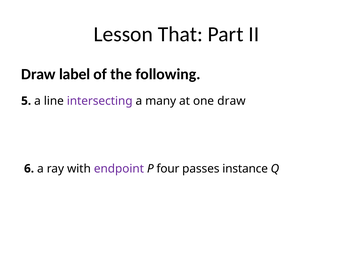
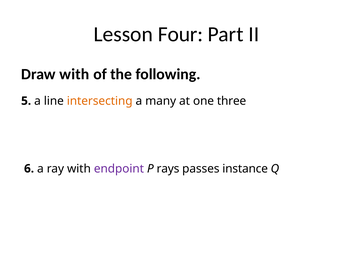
That: That -> Four (180, 34)
Draw label: label -> with (74, 74)
intersecting colour: purple -> orange (100, 101)
one draw: draw -> three (232, 101)
four: four -> rays (168, 168)
